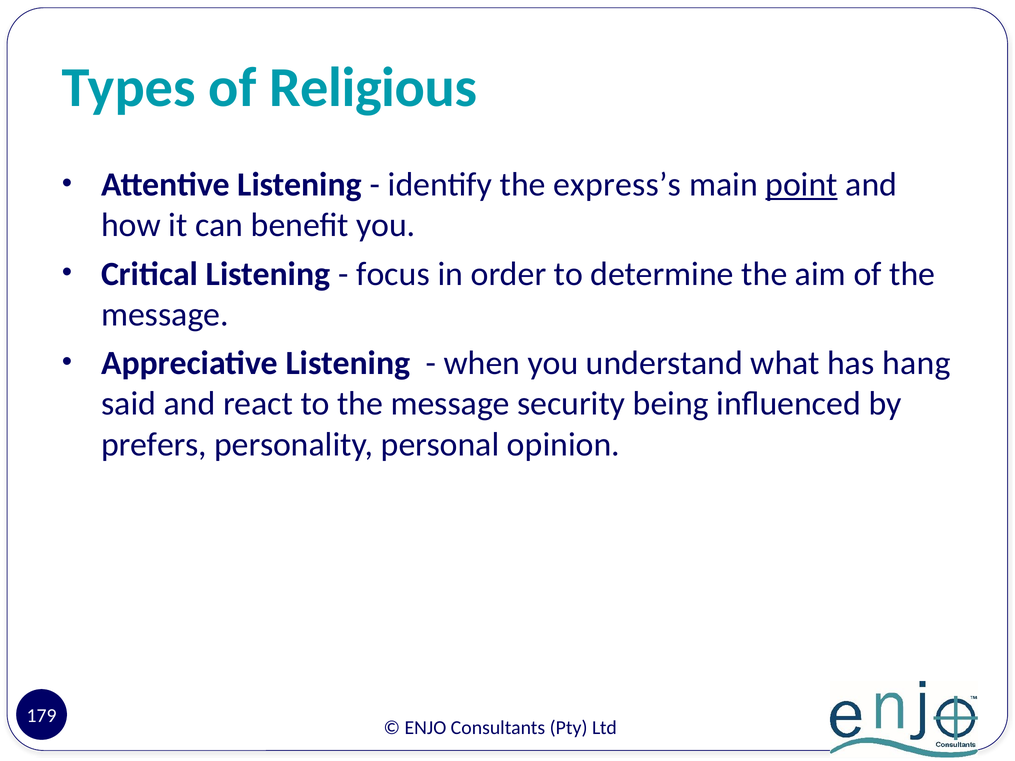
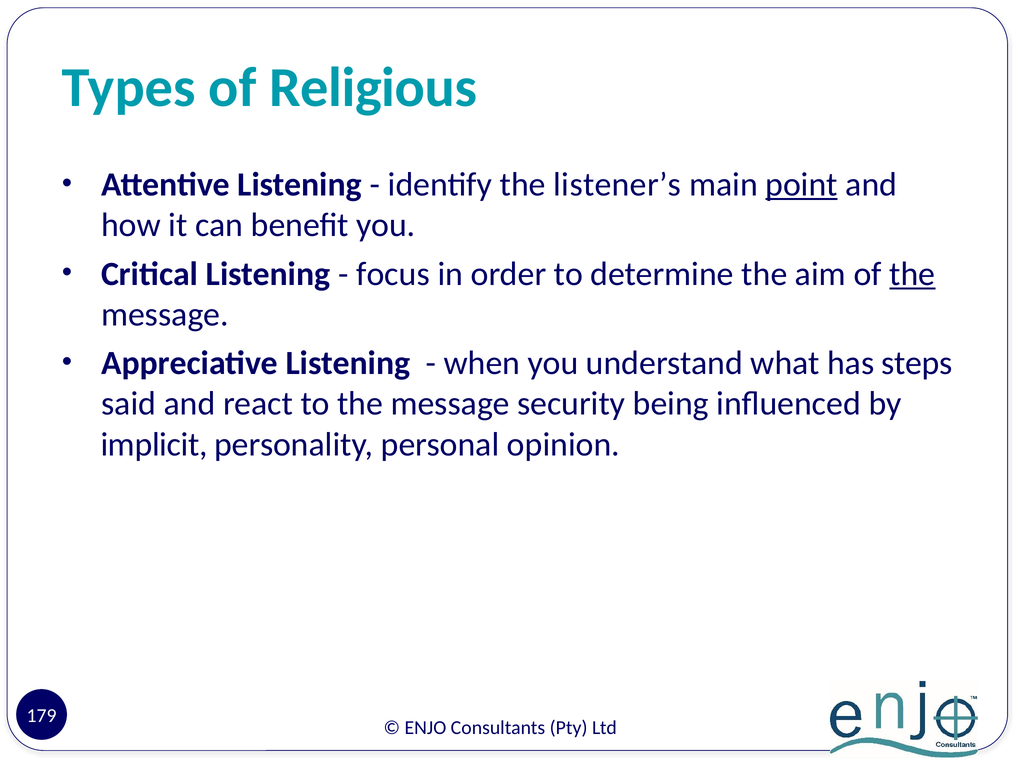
express’s: express’s -> listener’s (617, 185)
the underline: none -> present (912, 274)
hang: hang -> steps (917, 363)
prefers: prefers -> implicit (154, 445)
